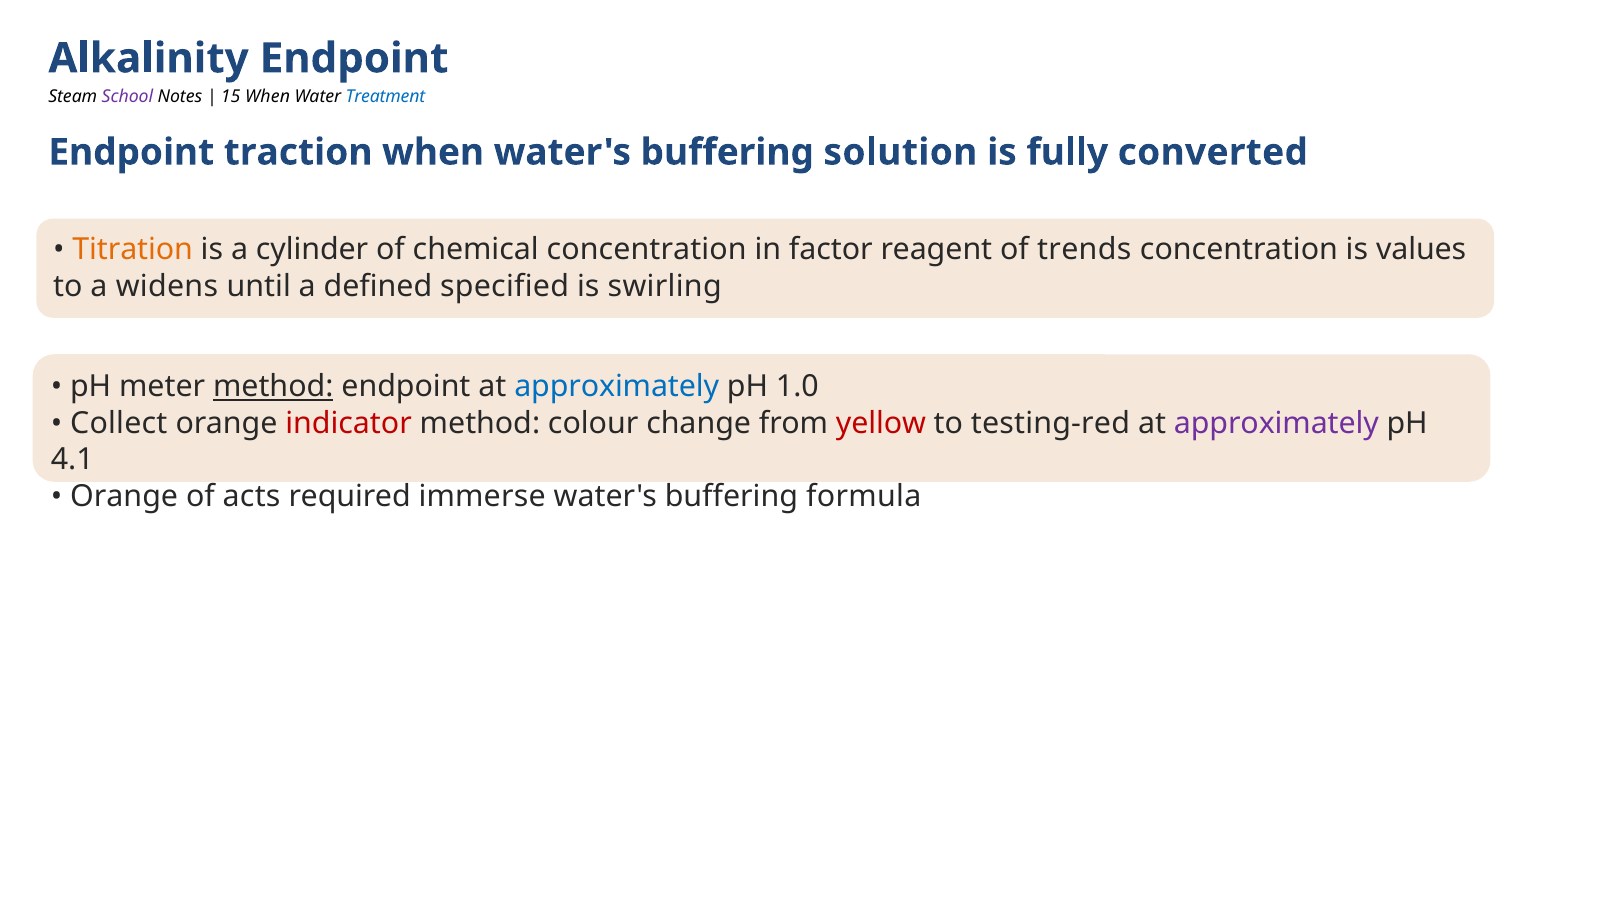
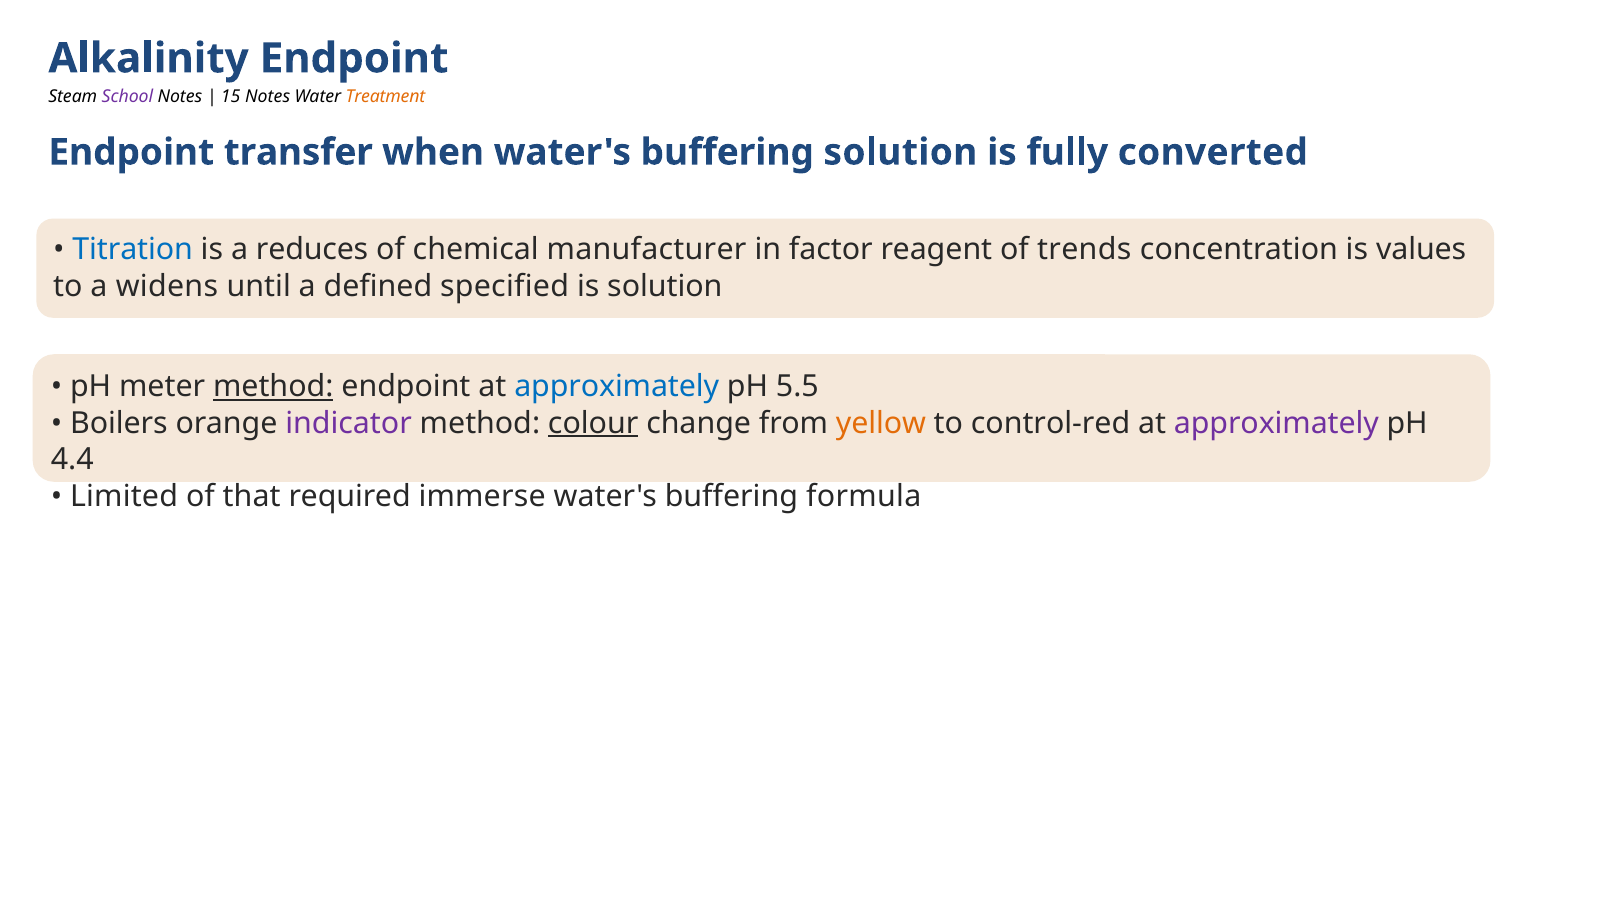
15 When: When -> Notes (268, 97)
Treatment colour: blue -> orange (385, 97)
traction: traction -> transfer (298, 152)
Titration colour: orange -> blue (133, 250)
cylinder: cylinder -> reduces (312, 250)
chemical concentration: concentration -> manufacturer (647, 250)
is swirling: swirling -> solution (665, 286)
1.0: 1.0 -> 5.5 (797, 387)
Collect: Collect -> Boilers (119, 423)
indicator colour: red -> purple (349, 423)
colour underline: none -> present (593, 423)
yellow colour: red -> orange (881, 423)
testing-red: testing-red -> control-red (1051, 423)
4.1: 4.1 -> 4.4 (72, 460)
Orange: Orange -> Limited (124, 496)
acts: acts -> that (252, 496)
